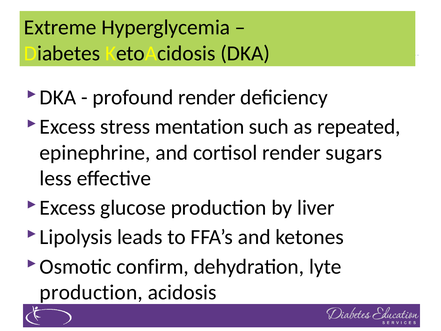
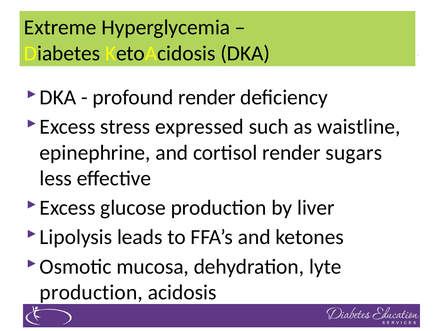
mentation: mentation -> expressed (199, 127)
repeated: repeated -> waistline (359, 127)
confirm: confirm -> mucosa (153, 266)
